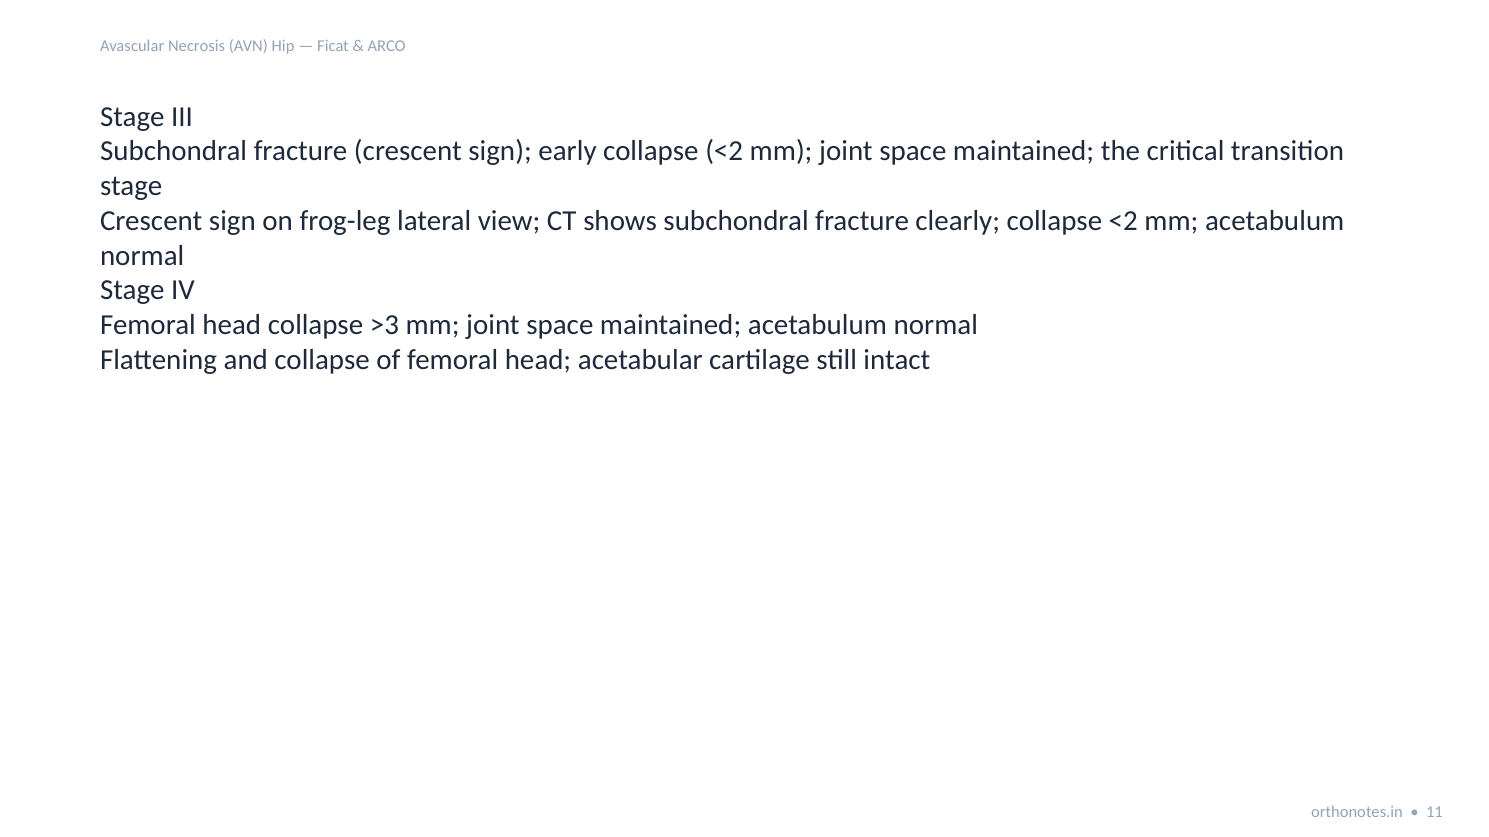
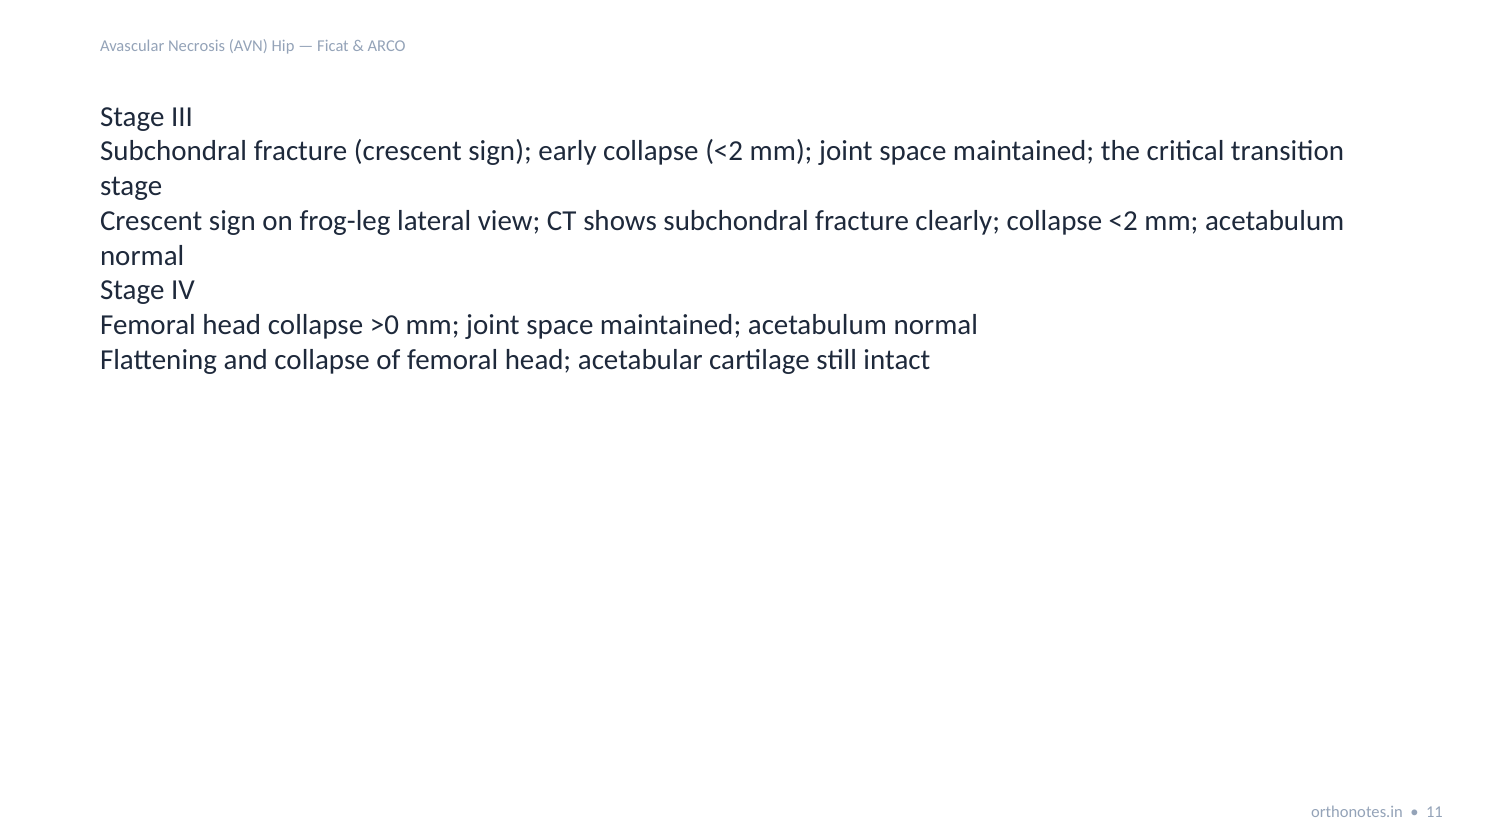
>3: >3 -> >0 (384, 325)
